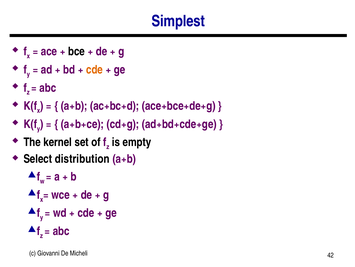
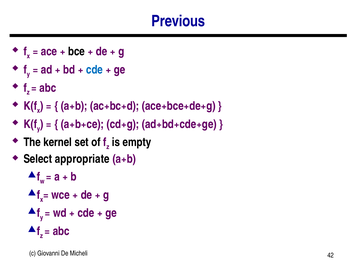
Simplest: Simplest -> Previous (178, 21)
cde colour: orange -> blue (94, 70)
distribution: distribution -> appropriate (82, 159)
